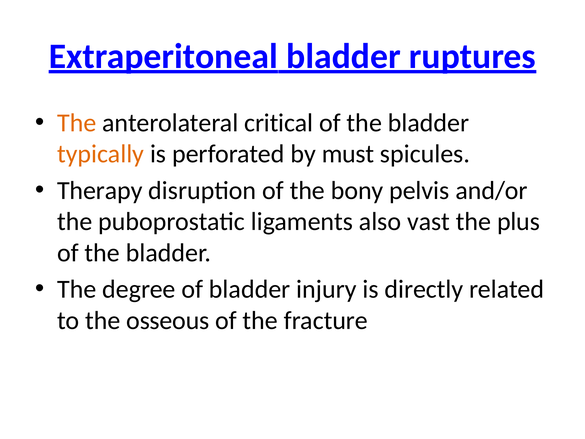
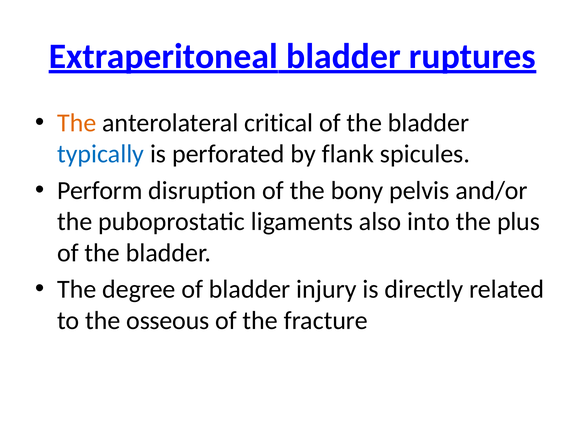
typically colour: orange -> blue (101, 154)
must: must -> flank (348, 154)
Therapy: Therapy -> Perform (100, 190)
vast: vast -> into (428, 222)
